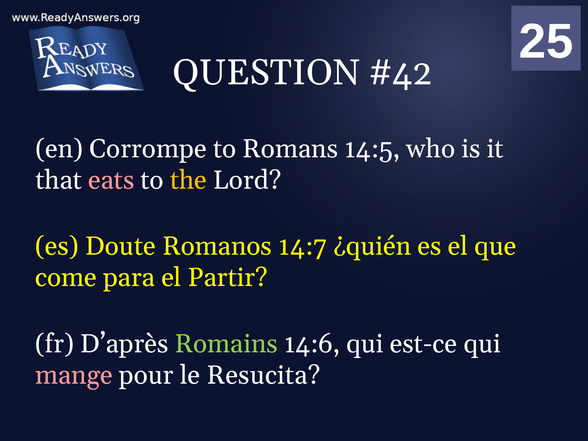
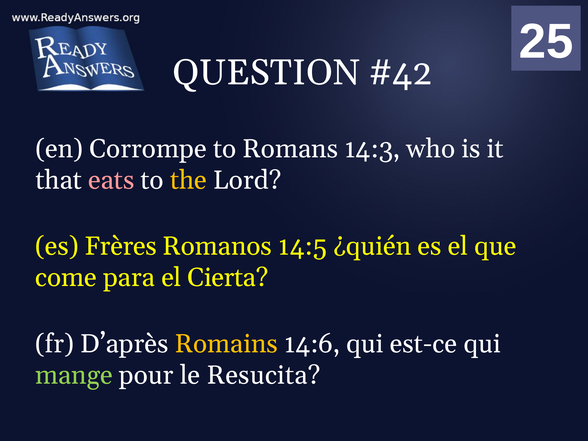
14:5: 14:5 -> 14:3 (372, 149)
Doute: Doute -> Frères (121, 246)
14:7: 14:7 -> 14:5 (303, 246)
Partir: Partir -> Cierta (228, 278)
Romains colour: light green -> yellow (226, 344)
mange colour: pink -> light green (74, 375)
